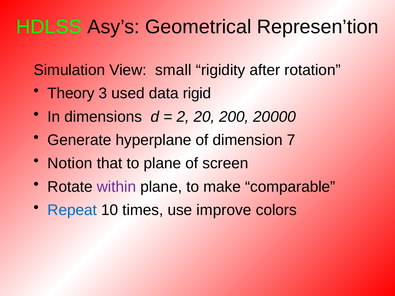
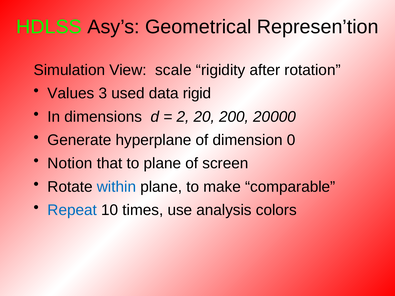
small: small -> scale (173, 70)
Theory: Theory -> Values (71, 93)
7: 7 -> 0 (291, 140)
within colour: purple -> blue (116, 187)
improve: improve -> analysis (224, 210)
